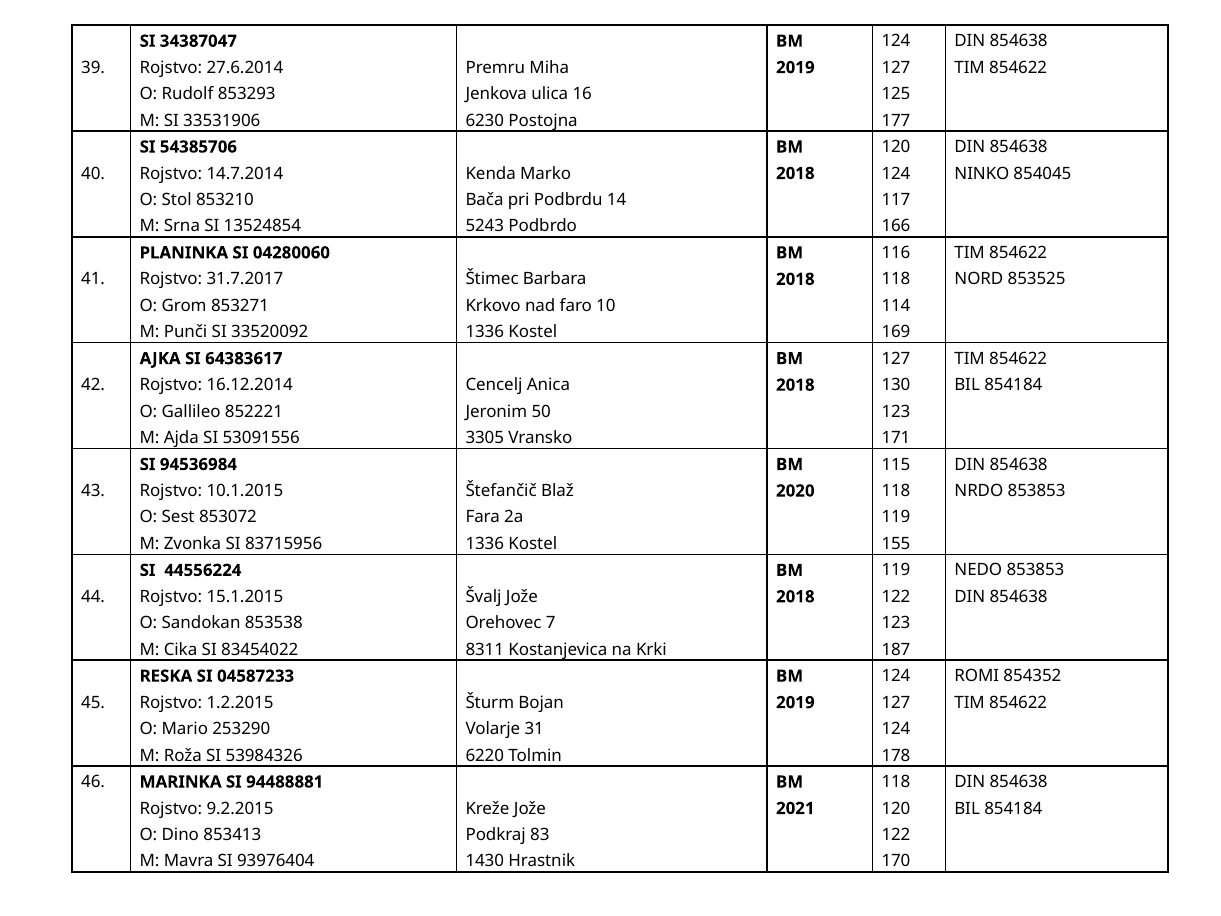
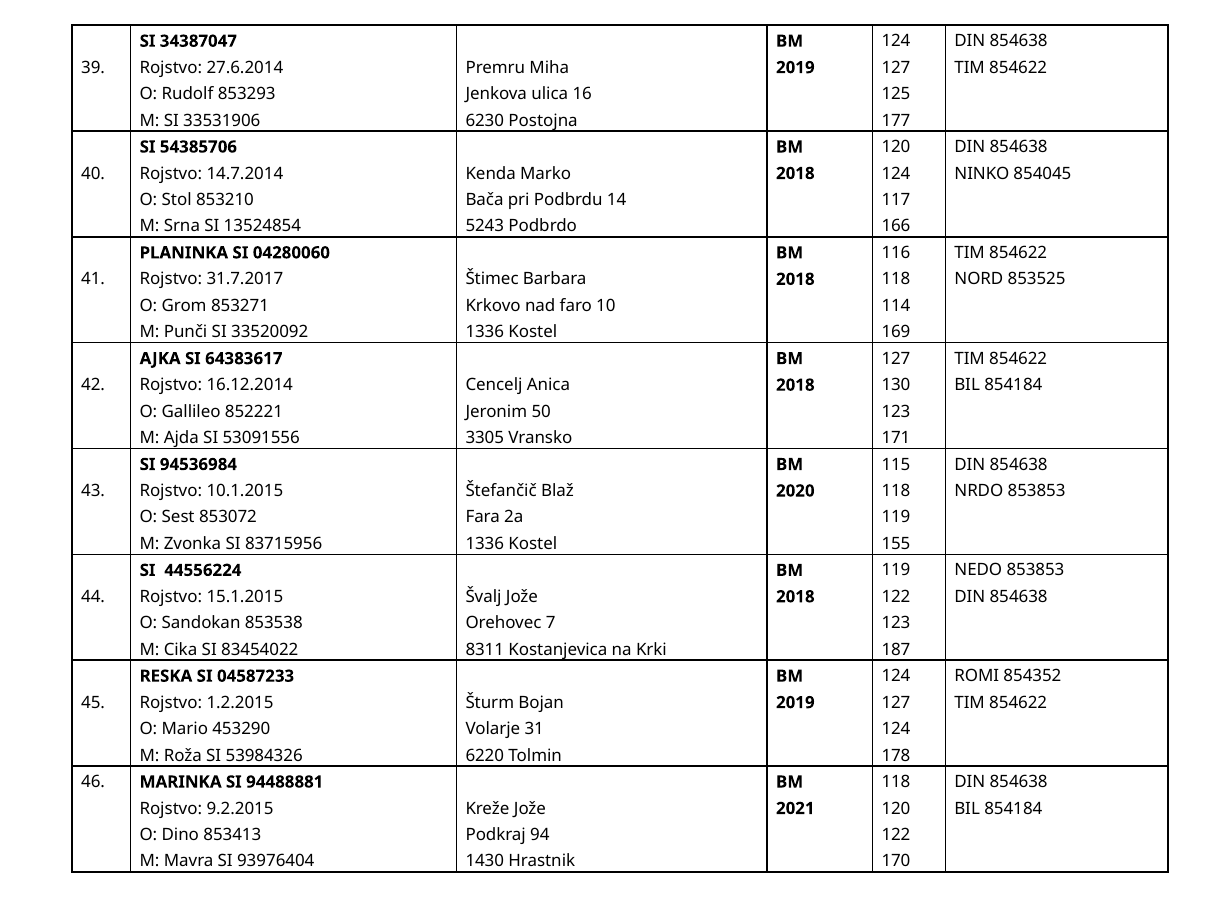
253290: 253290 -> 453290 (241, 729)
83: 83 -> 94 (540, 835)
